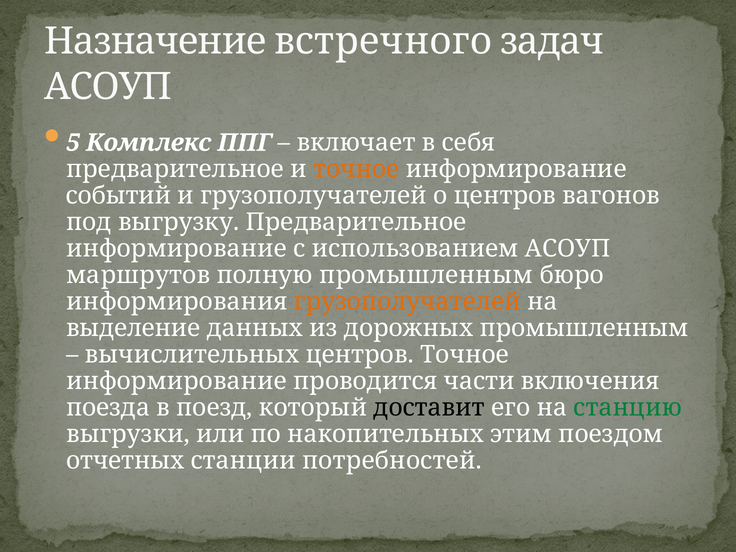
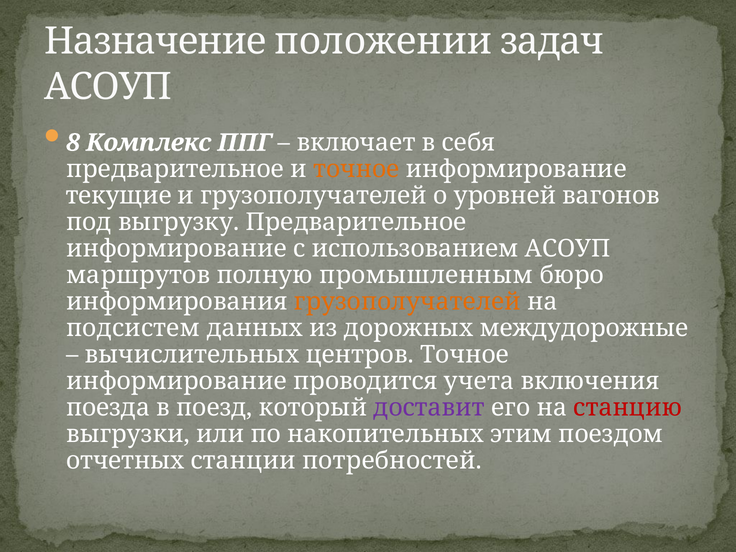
встречного: встречного -> положении (383, 41)
5: 5 -> 8 (73, 143)
событий: событий -> текущие (119, 196)
о центров: центров -> уровней (505, 196)
выделение: выделение -> подсистем (133, 328)
дорожных промышленным: промышленным -> междудорожные (584, 328)
части: части -> учета (479, 381)
доставит colour: black -> purple (429, 408)
станцию colour: green -> red (628, 408)
